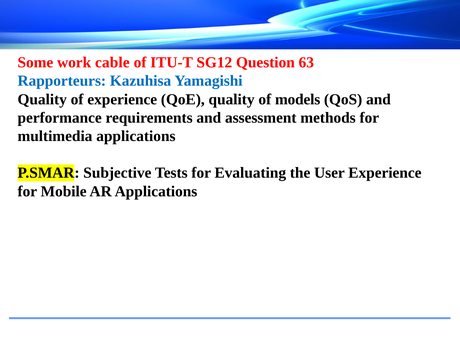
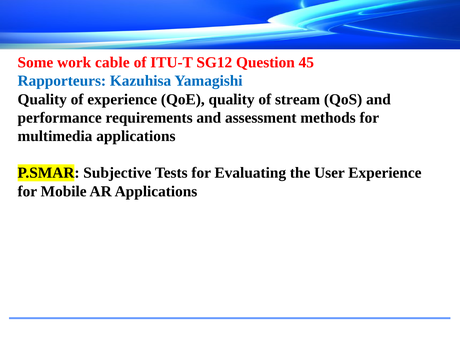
63: 63 -> 45 (306, 63)
models: models -> stream (298, 99)
